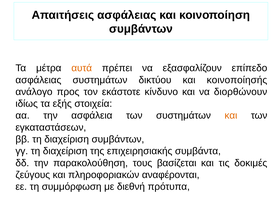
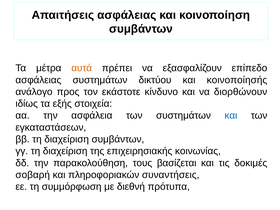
και colour: orange -> blue (231, 116)
συμβάντα: συμβάντα -> κοινωνίας (198, 151)
ζεύγους: ζεύγους -> σοβαρή (33, 175)
αναφέρονται: αναφέρονται -> συναντήσεις (171, 175)
